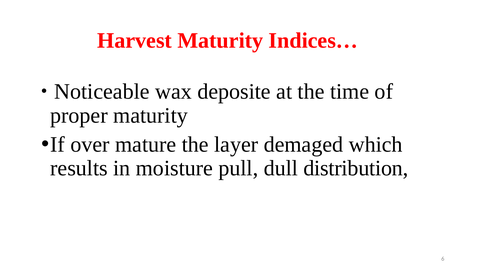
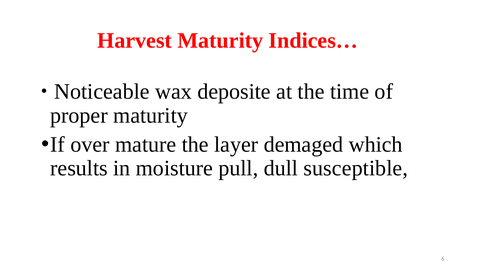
distribution: distribution -> susceptible (356, 168)
